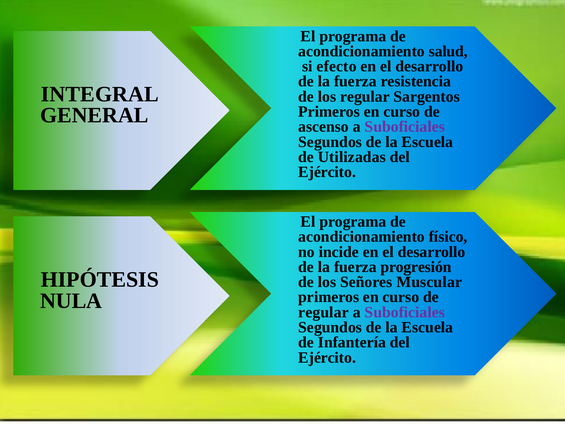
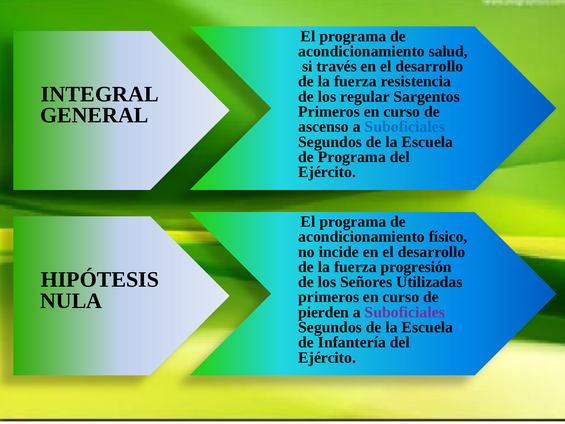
efecto: efecto -> través (337, 66)
Suboficiales colour: purple -> blue (405, 127)
de Utilizadas: Utilizadas -> Programa (352, 157)
Muscular: Muscular -> Utilizadas (429, 282)
regular: regular -> pierden (324, 312)
